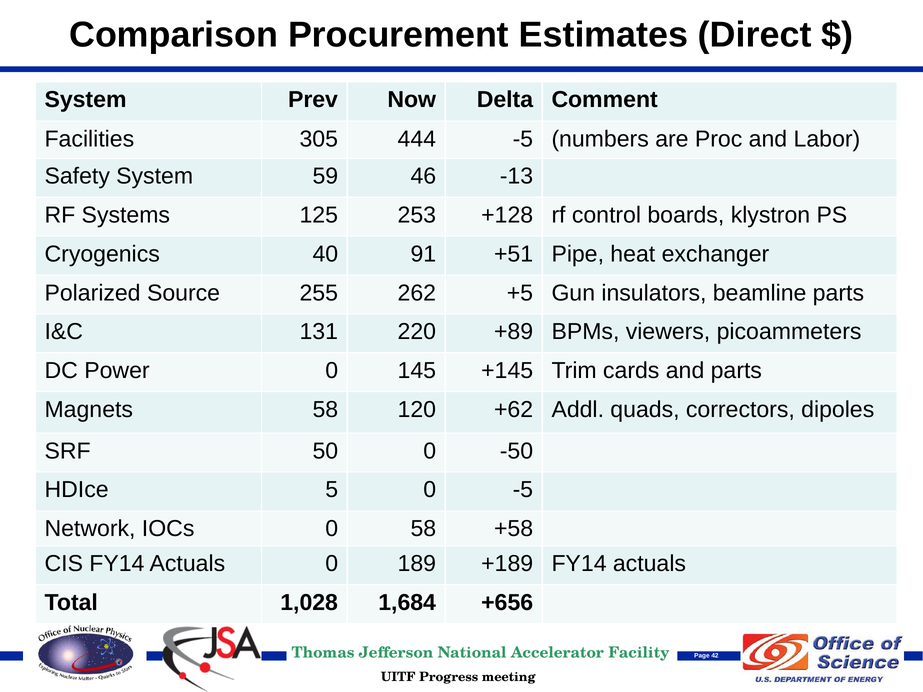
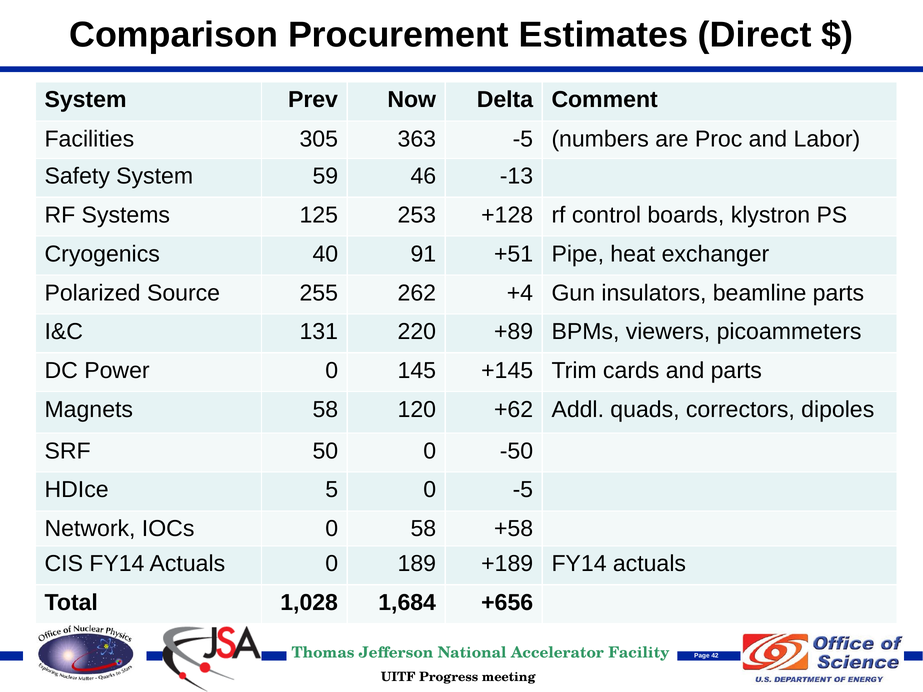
444: 444 -> 363 (417, 139)
+5: +5 -> +4 (520, 293)
